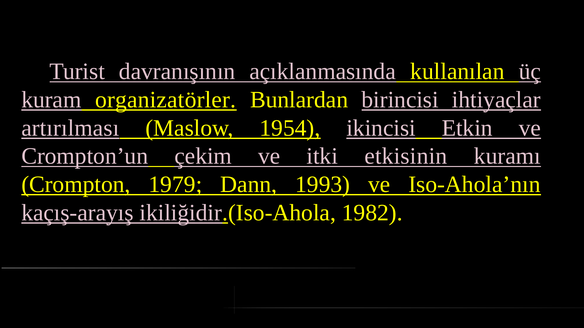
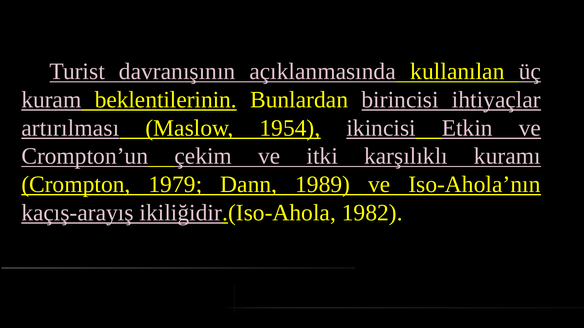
organizatörler: organizatörler -> beklentilerinin (166, 100)
etkisinin: etkisinin -> karşılıklı (406, 156)
1993: 1993 -> 1989 (323, 185)
